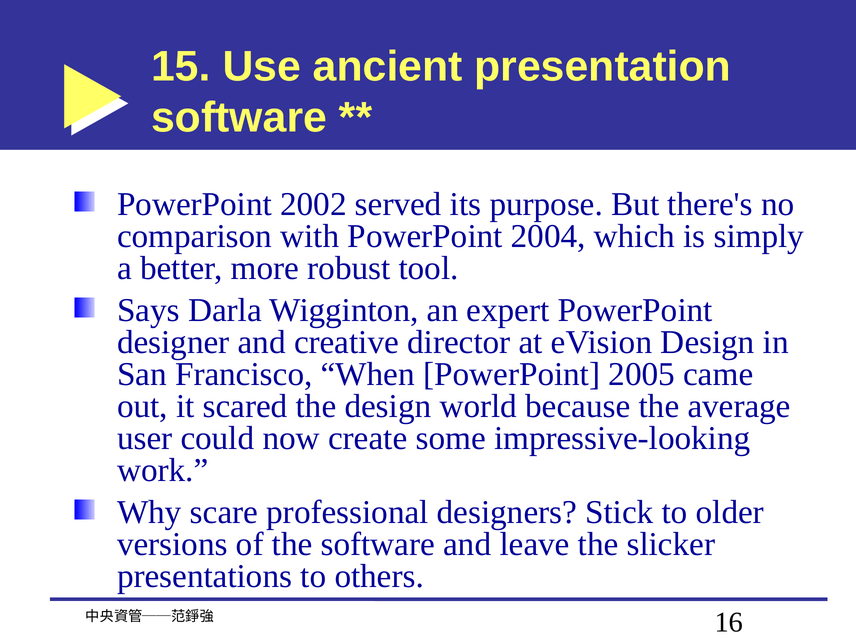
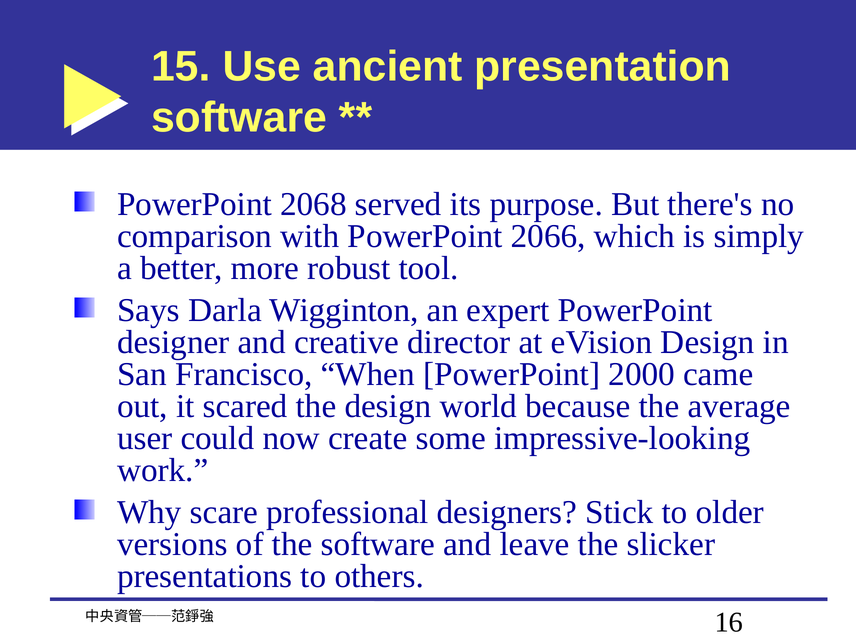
2002: 2002 -> 2068 (313, 204)
2004: 2004 -> 2066 (548, 236)
2005: 2005 -> 2000 (642, 374)
